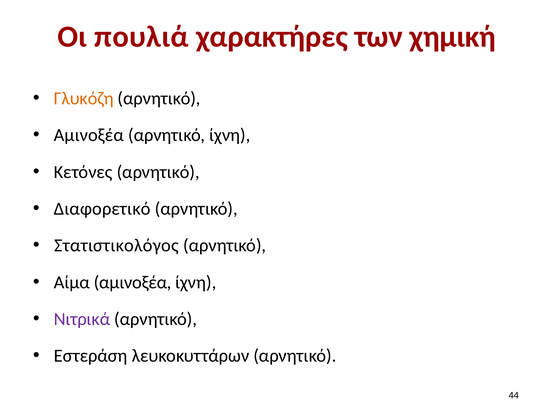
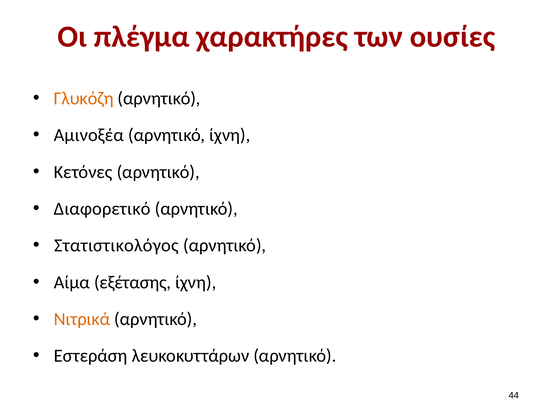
πουλιά: πουλιά -> πλέγμα (142, 37)
χημική: χημική -> ουσίες (453, 37)
Αίμα αμινοξέα: αμινοξέα -> εξέτασης (133, 282)
Νιτρικά colour: purple -> orange (82, 319)
